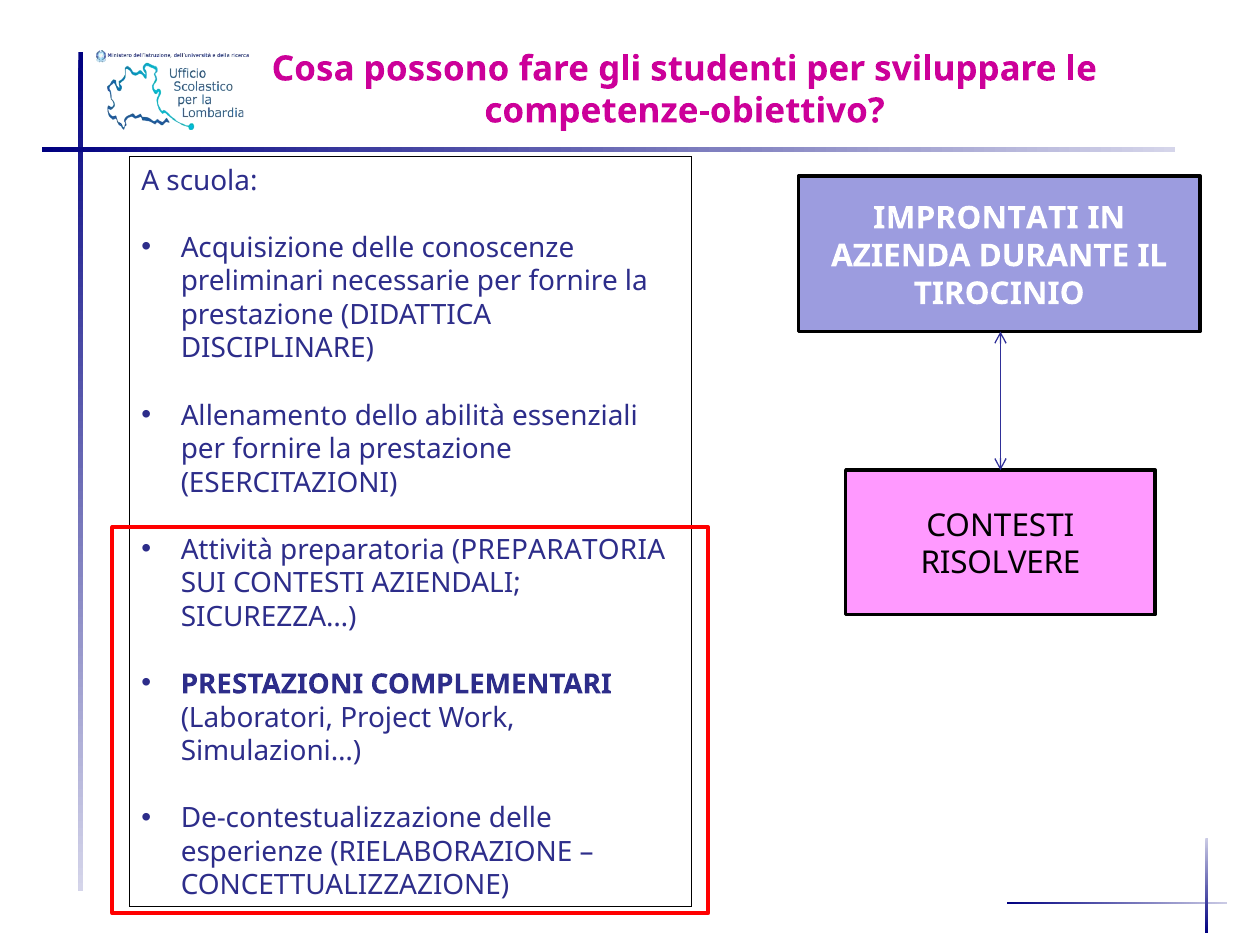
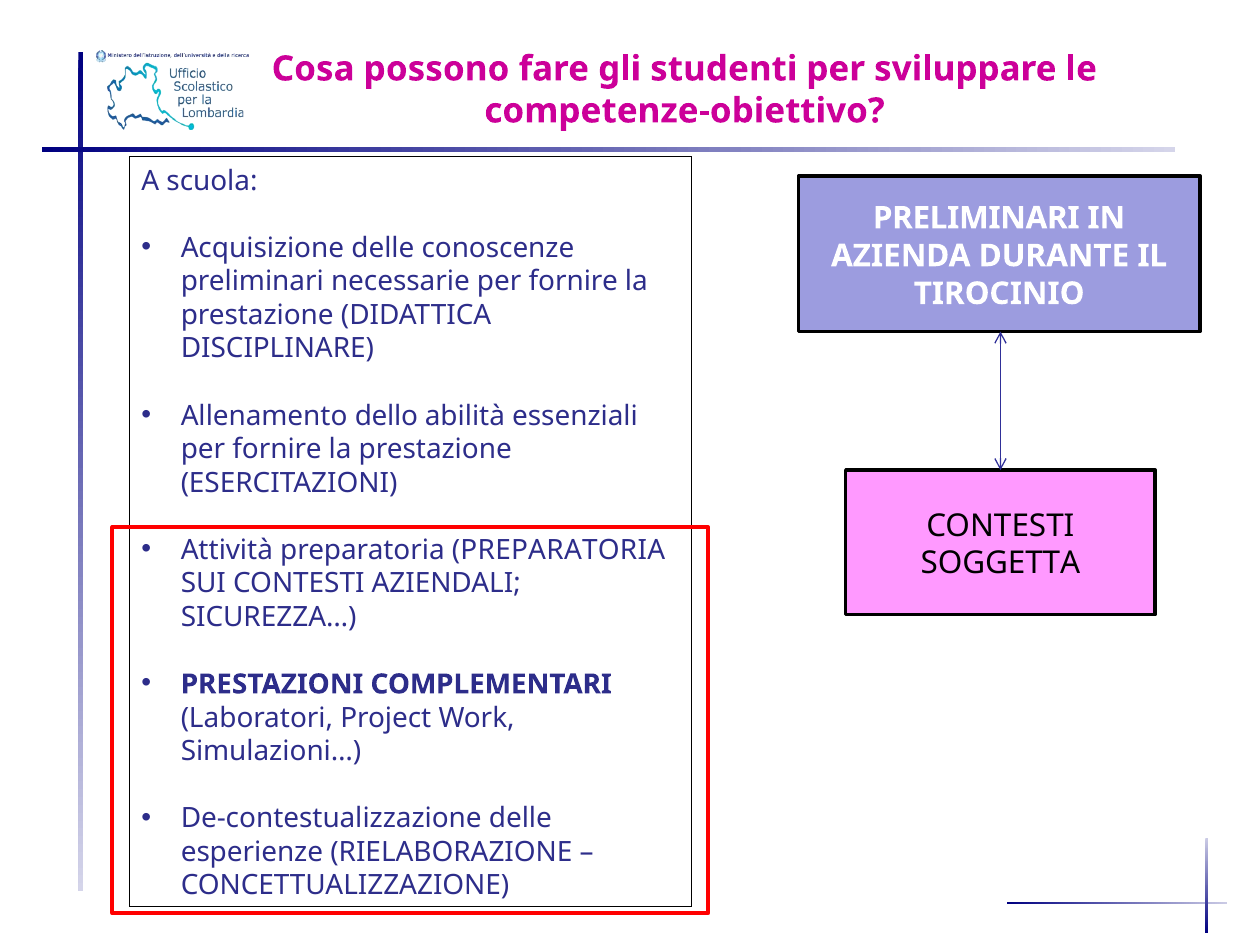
IMPRONTATI: IMPRONTATI -> PRELIMINARI (976, 218)
RISOLVERE: RISOLVERE -> SOGGETTA (1000, 564)
